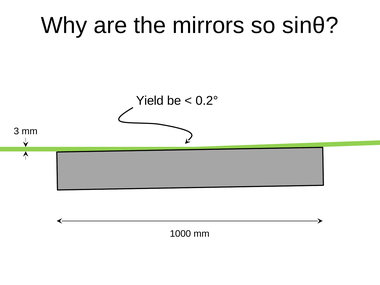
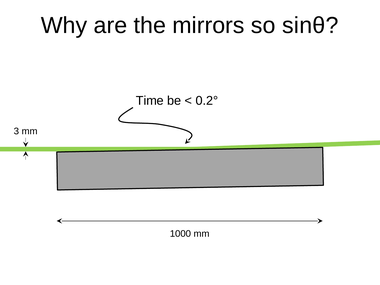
Yield: Yield -> Time (150, 101)
